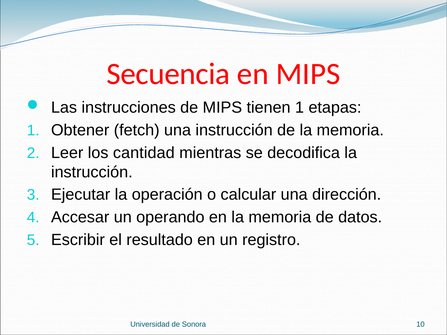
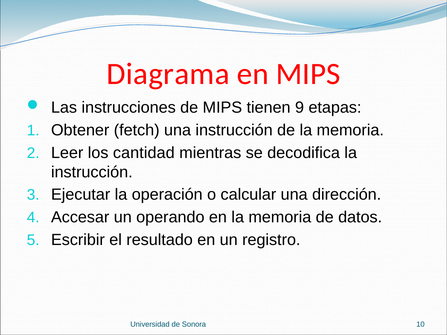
Secuencia: Secuencia -> Diagrama (168, 74)
tienen 1: 1 -> 9 (300, 108)
